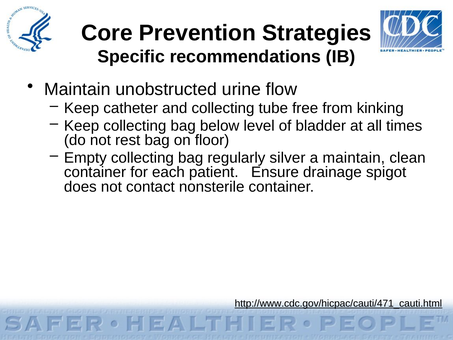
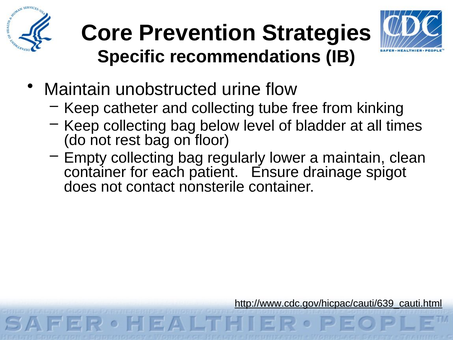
silver: silver -> lower (288, 158)
http://www.cdc.gov/hicpac/cauti/471_cauti.html: http://www.cdc.gov/hicpac/cauti/471_cauti.html -> http://www.cdc.gov/hicpac/cauti/639_cauti.html (338, 303)
